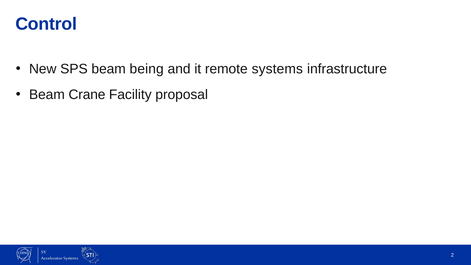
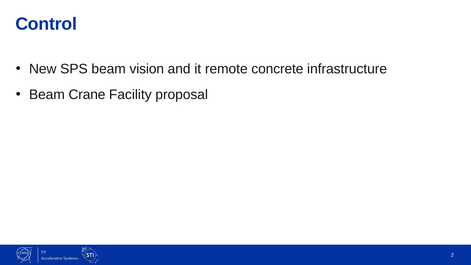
being: being -> vision (147, 69)
systems: systems -> concrete (277, 69)
